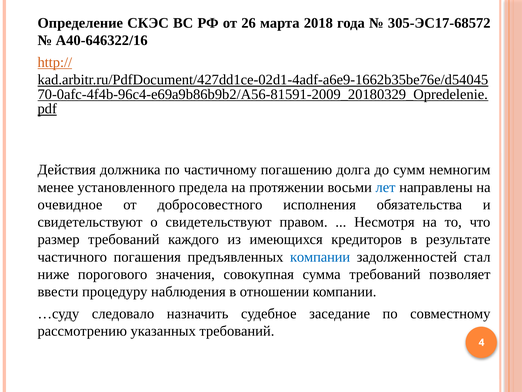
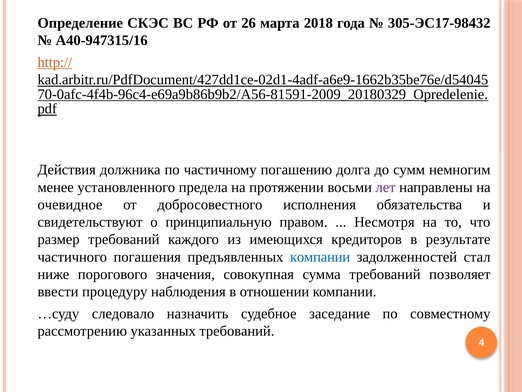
305-ЭС17-68572: 305-ЭС17-68572 -> 305-ЭС17-98432 (439, 23)
А40-646322/16: А40-646322/16 -> А40-947315/16 (102, 40)
лет colour: blue -> purple (386, 187)
о свидетельствуют: свидетельствуют -> принципиальную (219, 222)
